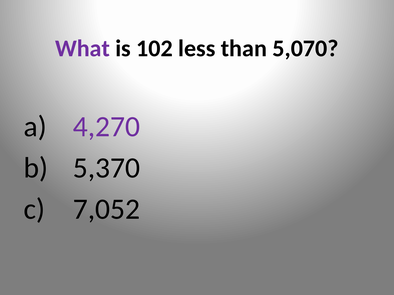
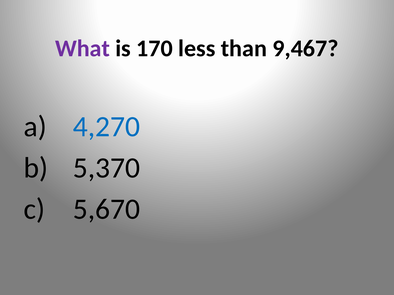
102: 102 -> 170 (155, 49)
5,070: 5,070 -> 9,467 (305, 49)
4,270 colour: purple -> blue (106, 127)
7,052: 7,052 -> 5,670 (106, 210)
